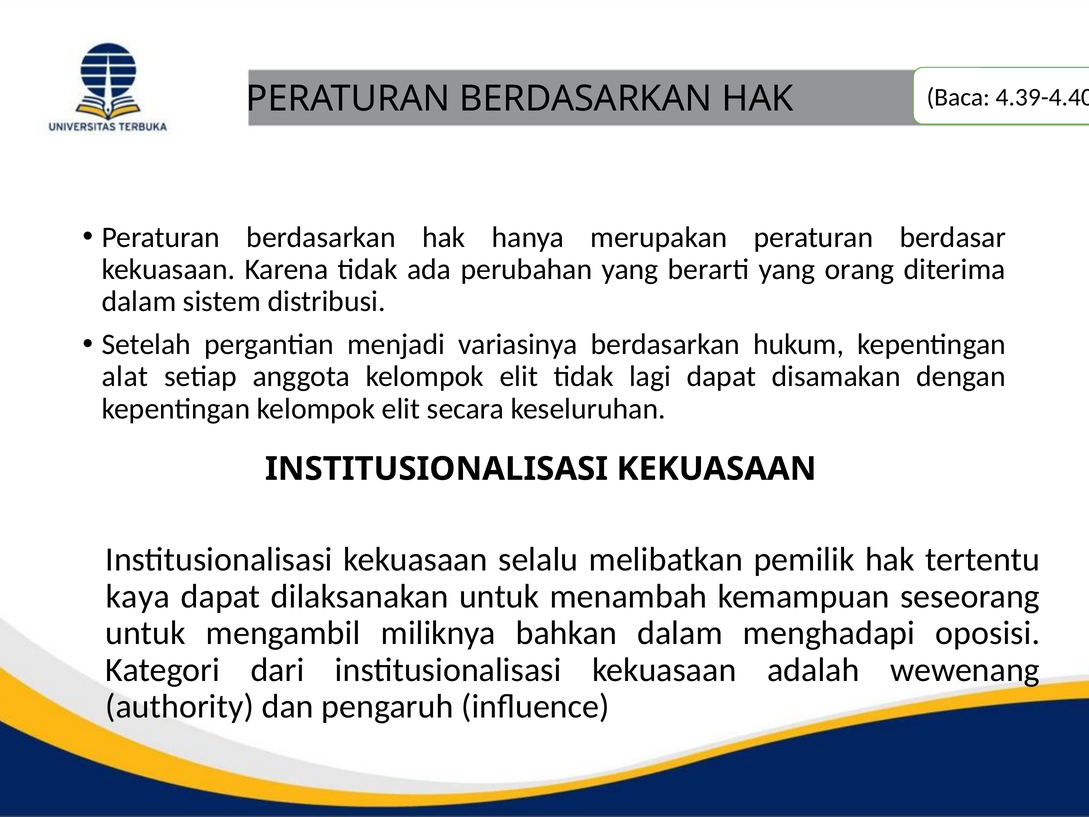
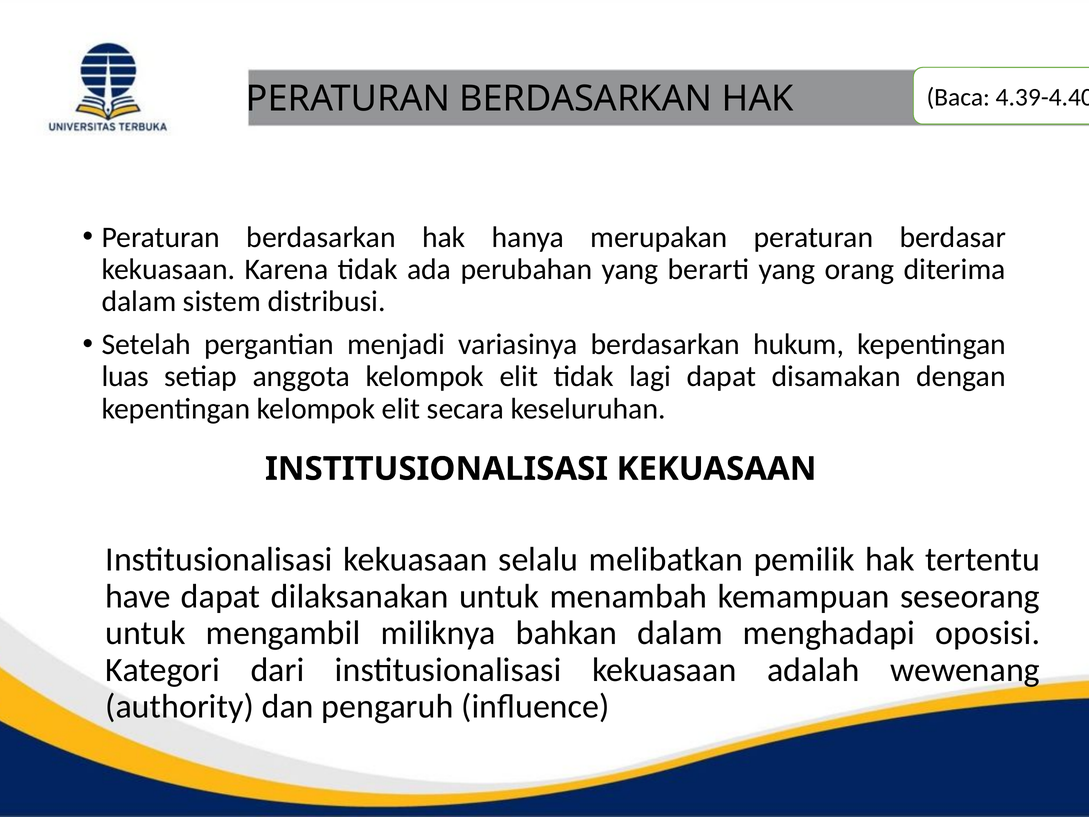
alat: alat -> luas (125, 377)
kaya: kaya -> have (138, 596)
